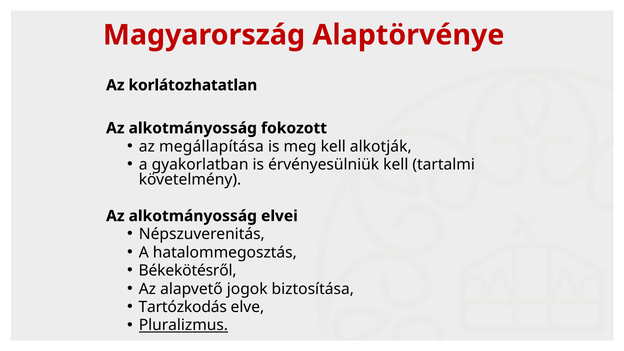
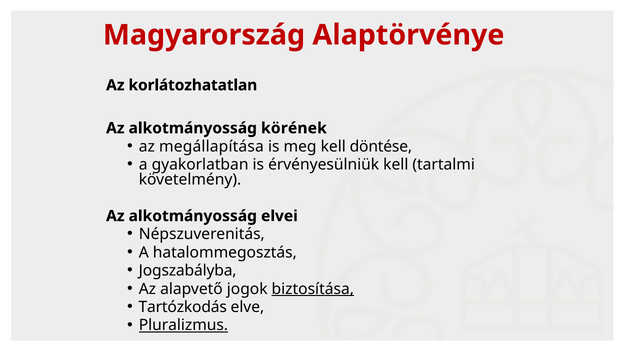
fokozott: fokozott -> körének (294, 128)
alkotják: alkotják -> döntése (381, 146)
Békekötésről: Békekötésről -> Jogszabályba (188, 271)
biztosítása underline: none -> present (313, 289)
